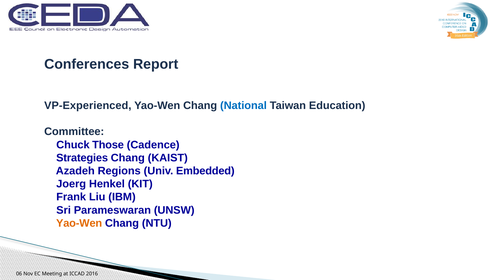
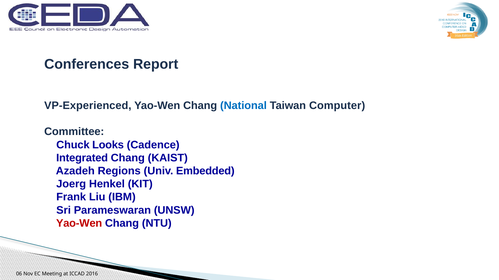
Education: Education -> Computer (337, 106)
Those: Those -> Looks (108, 145)
Strategies: Strategies -> Integrated (82, 158)
Yao-Wen colour: orange -> red (79, 224)
